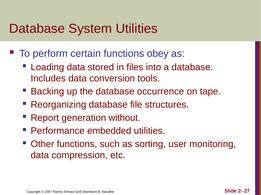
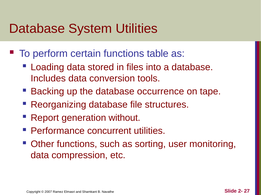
obey: obey -> table (158, 54)
embedded: embedded -> concurrent (109, 131)
